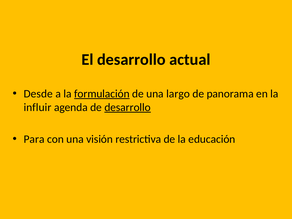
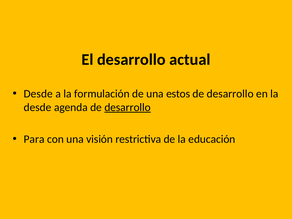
formulación underline: present -> none (102, 94)
largo: largo -> estos (178, 94)
panorama: panorama -> desarrollo (230, 94)
influir: influir -> desde (38, 107)
